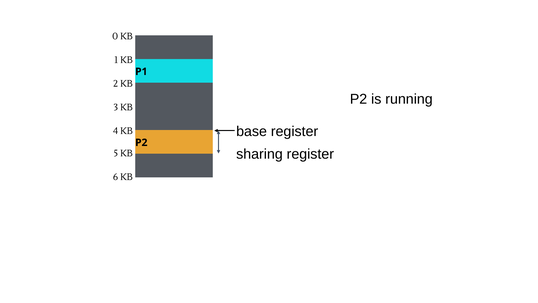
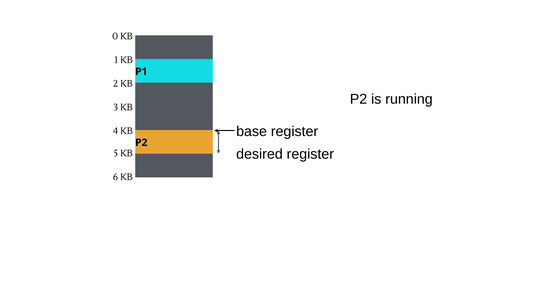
sharing: sharing -> desired (259, 154)
